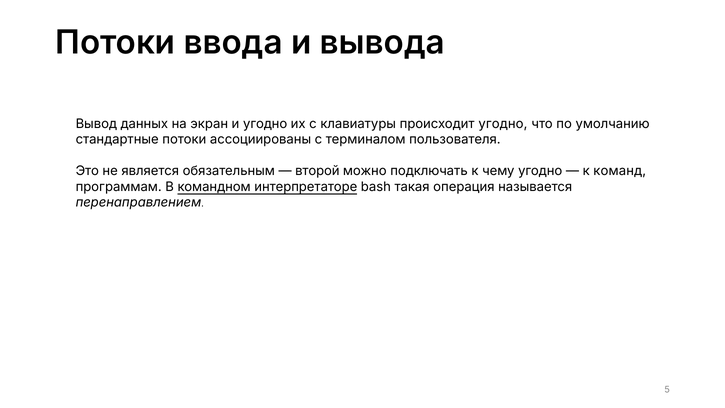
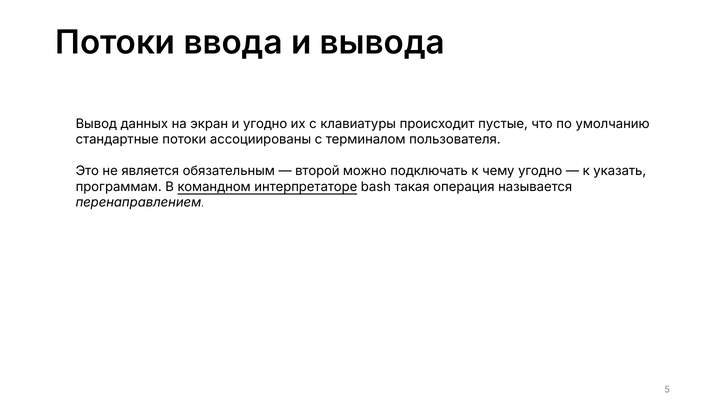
происходит угодно: угодно -> пустые (503, 124)
команд: команд -> указать (620, 171)
